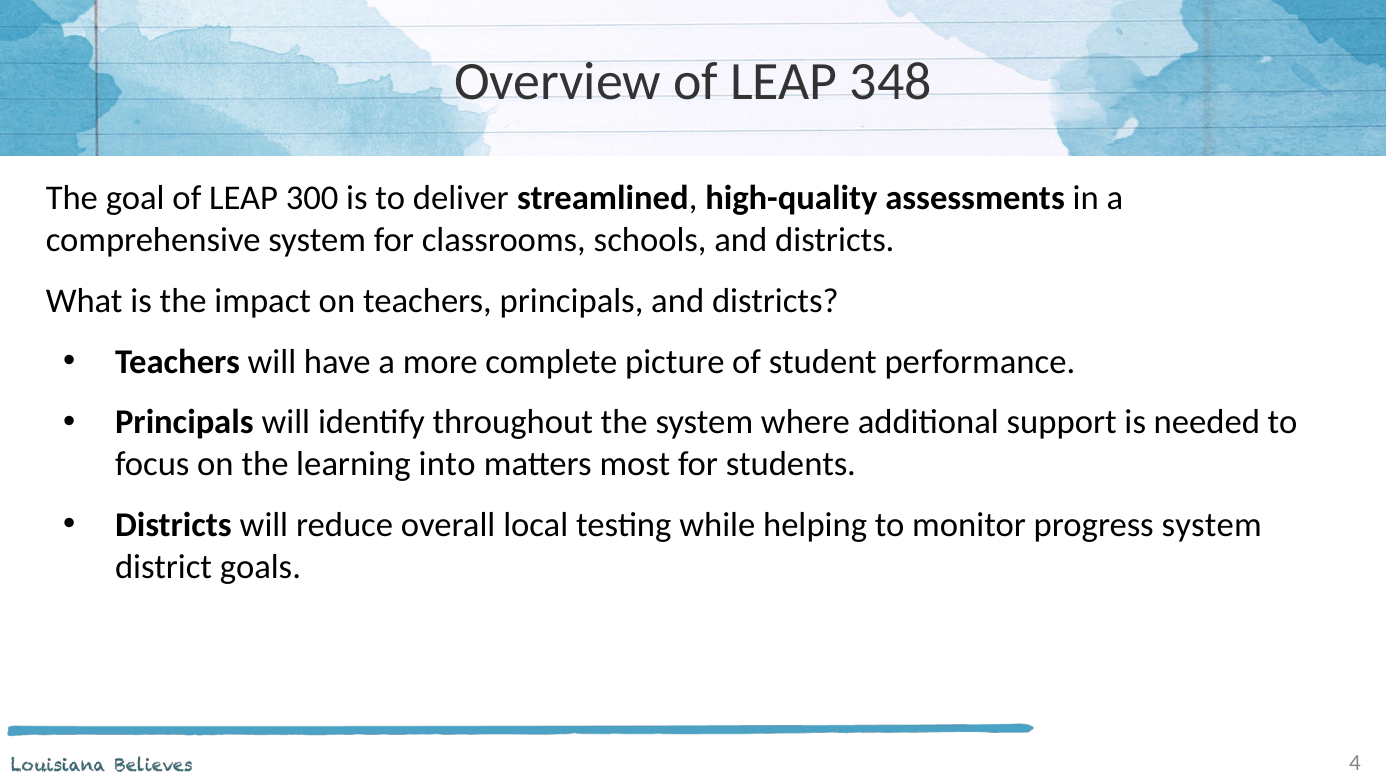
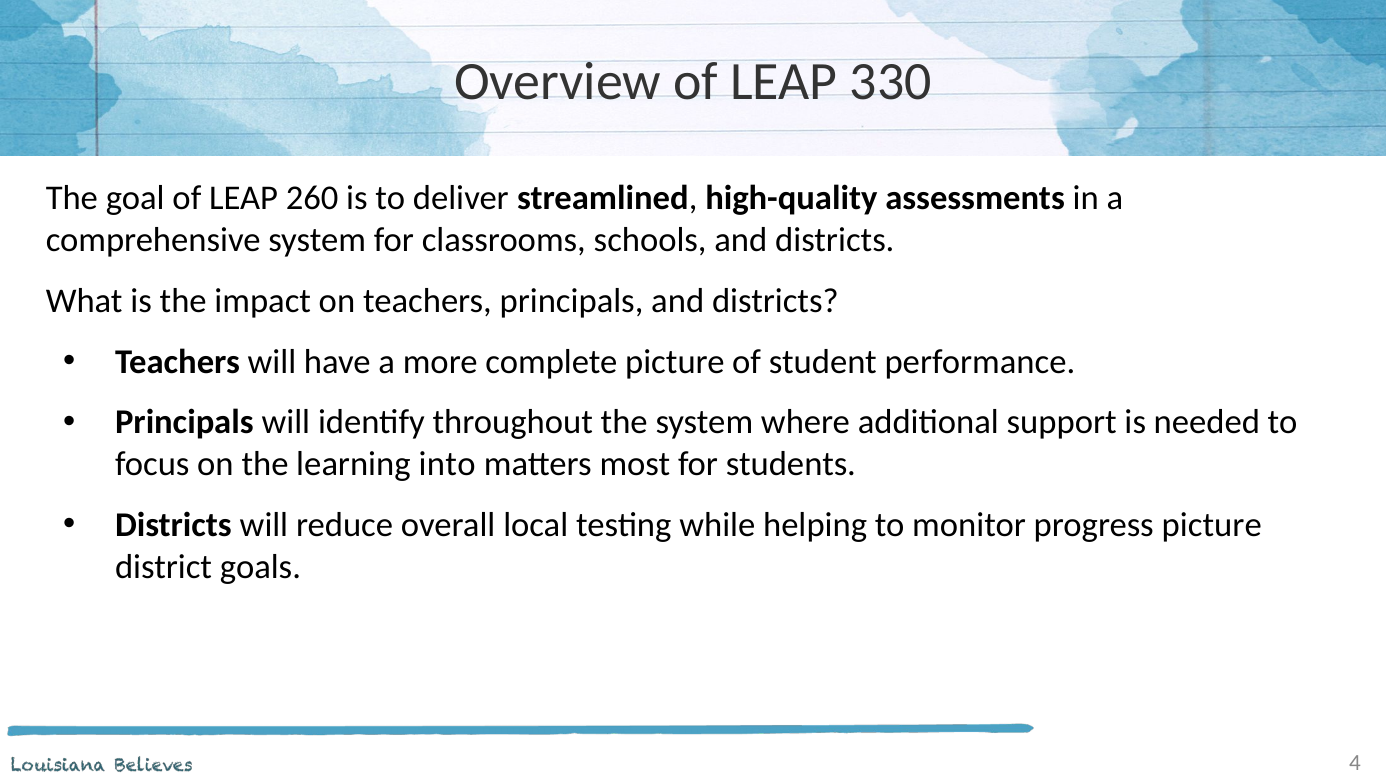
348: 348 -> 330 (891, 82)
300: 300 -> 260 (312, 198)
progress system: system -> picture (1212, 525)
